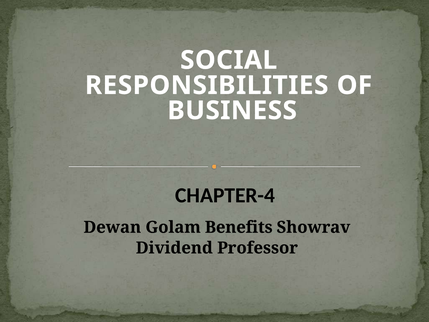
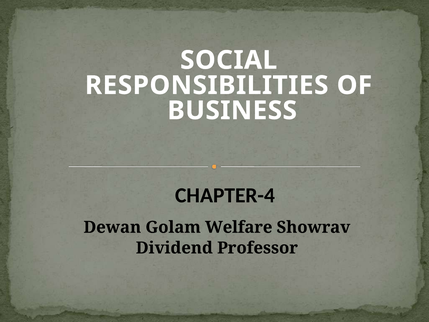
Benefits: Benefits -> Welfare (239, 227)
